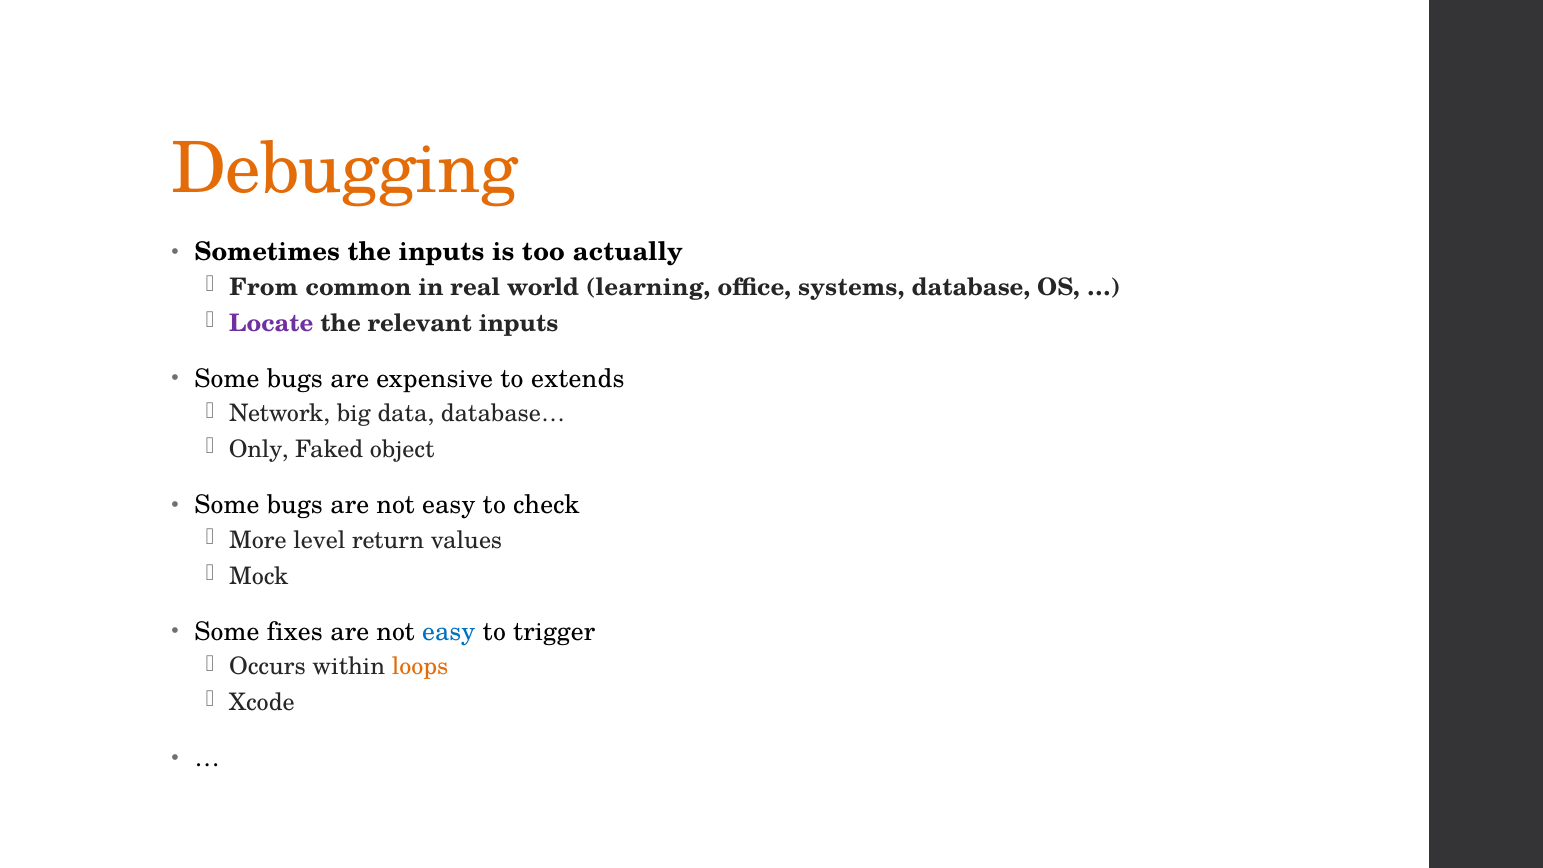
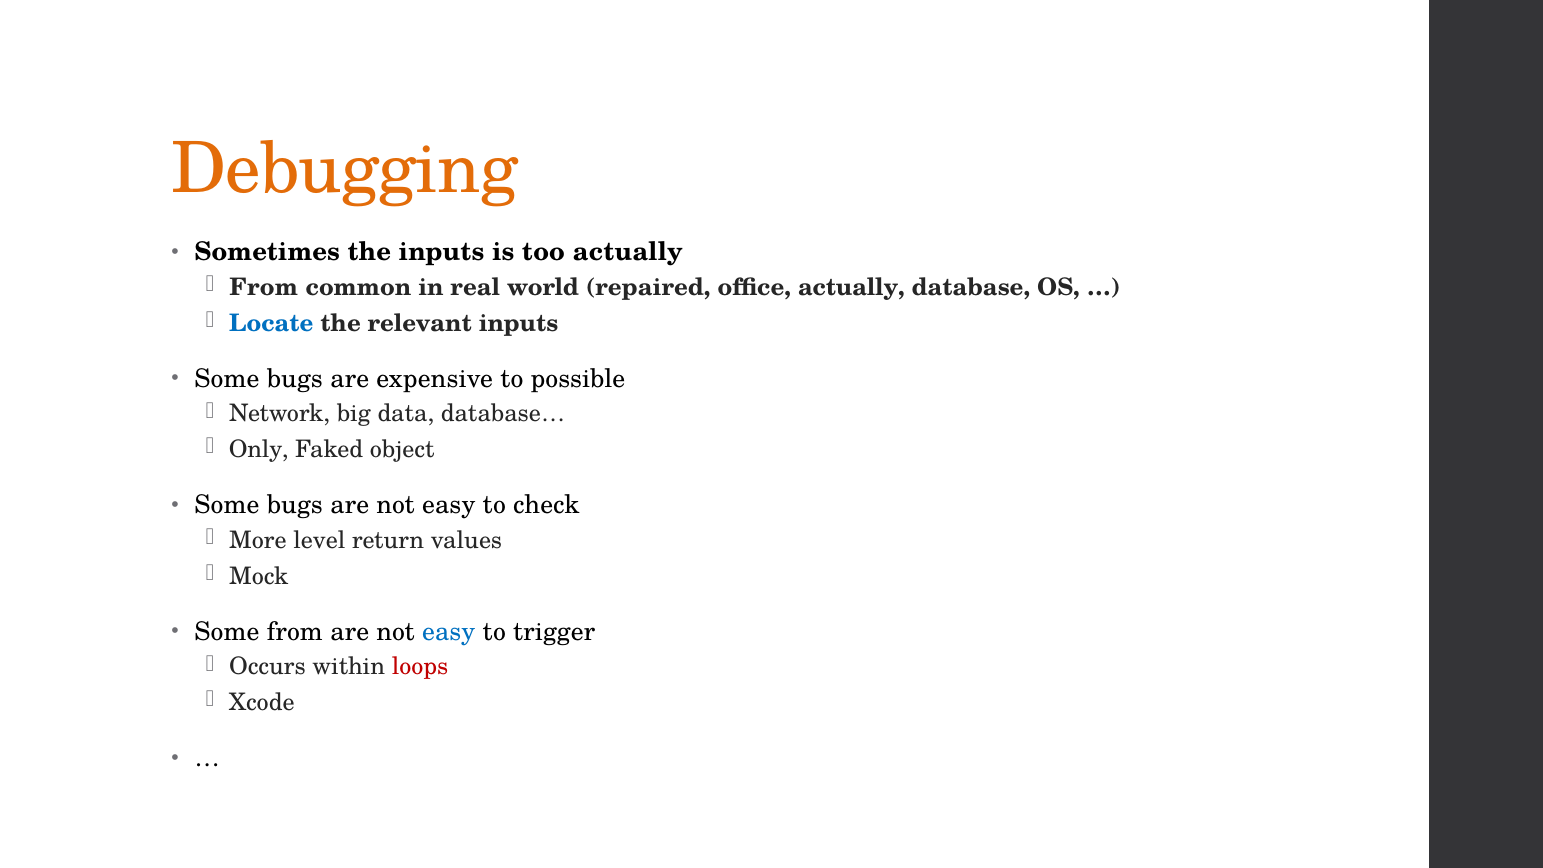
learning: learning -> repaired (648, 287)
office systems: systems -> actually (851, 287)
Locate colour: purple -> blue (271, 323)
extends: extends -> possible (578, 379)
Some fixes: fixes -> from (295, 632)
loops colour: orange -> red (420, 667)
